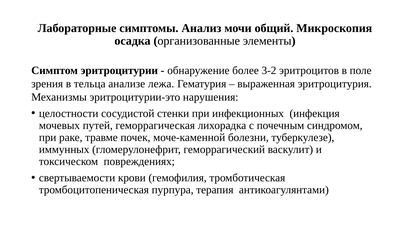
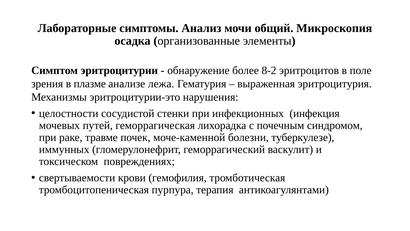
3-2: 3-2 -> 8-2 (269, 70)
тельца: тельца -> плазме (90, 84)
